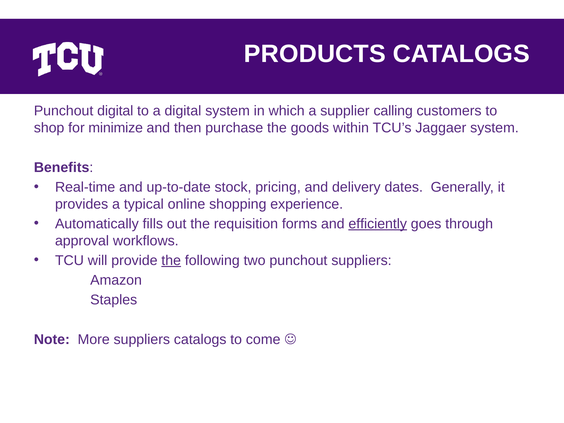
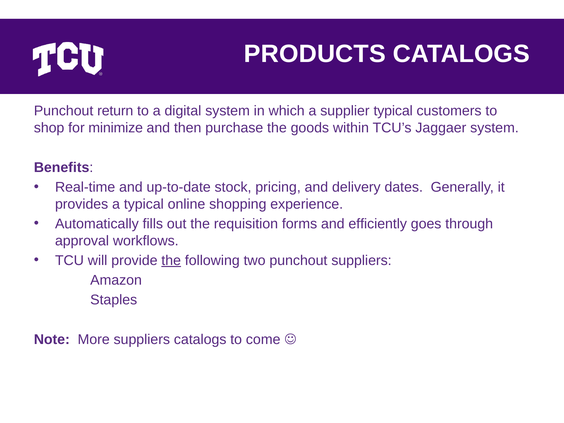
Punchout digital: digital -> return (115, 111)
supplier calling: calling -> typical (393, 111)
efficiently underline: present -> none (378, 224)
